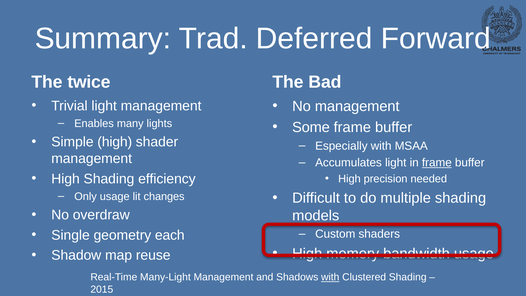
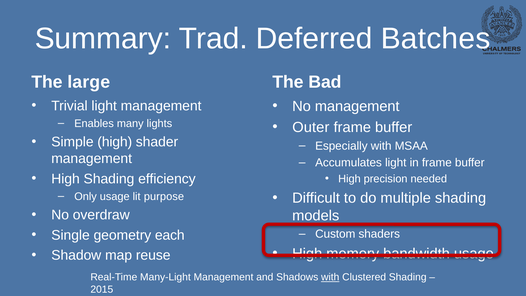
Forward: Forward -> Batches (436, 39)
twice: twice -> large (89, 82)
Some: Some -> Outer (311, 127)
frame underline: present -> none (437, 163)
changes: changes -> purpose (164, 196)
